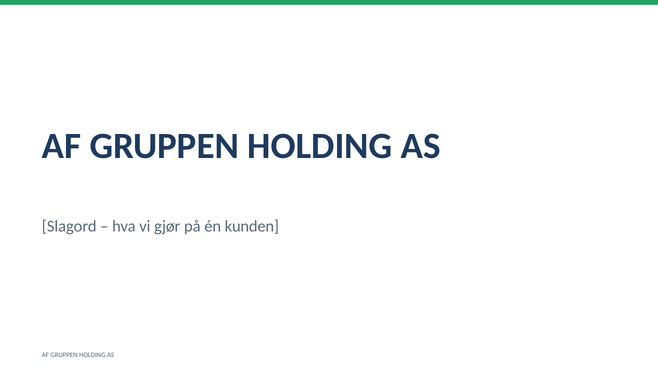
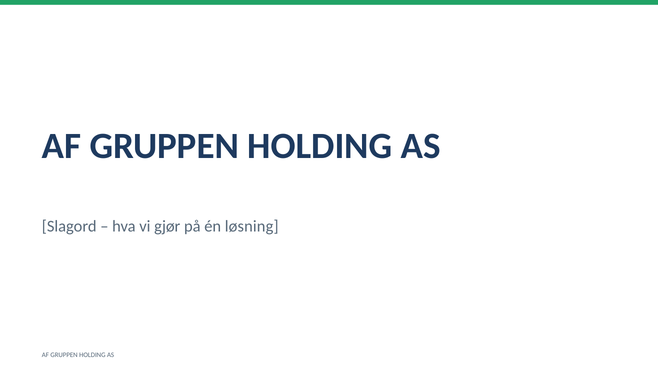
kunden: kunden -> løsning (252, 227)
